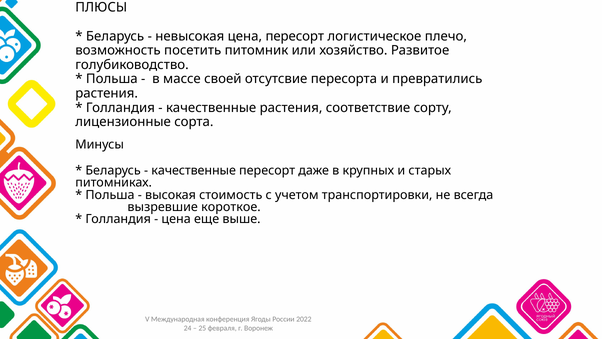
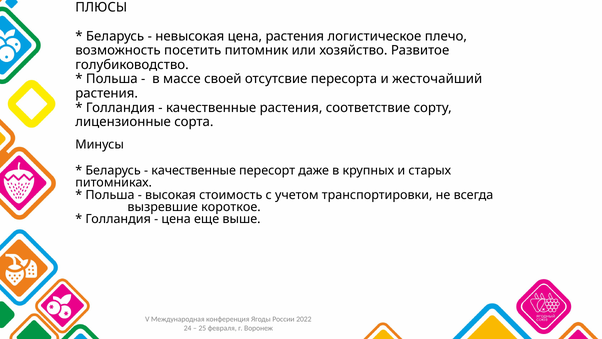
цена пересорт: пересорт -> растения (295, 36)
превратились: превратились -> жесточайший (437, 79)
